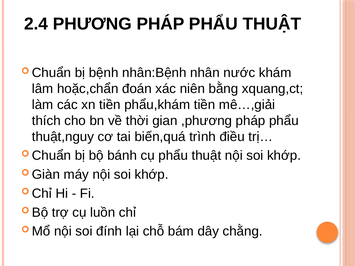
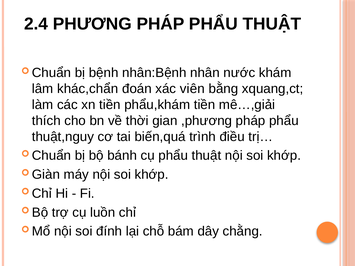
hoặc,chẩn: hoặc,chẩn -> khác,chẩn (88, 89)
niên: niên -> viên (192, 89)
